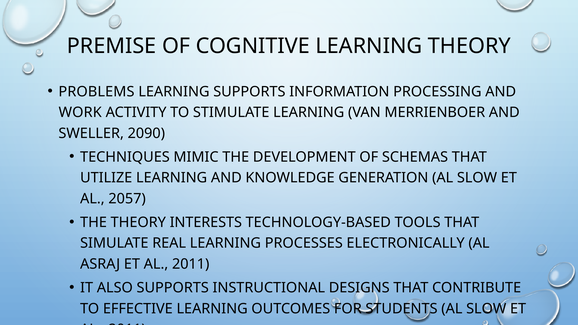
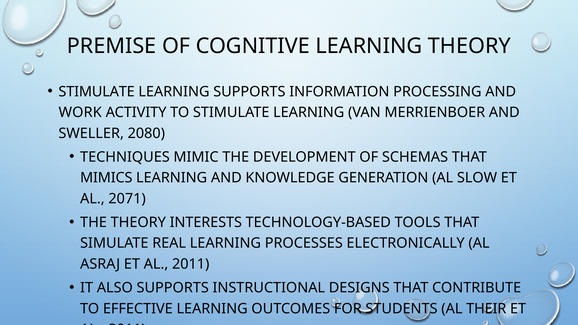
PROBLEMS: PROBLEMS -> STIMULATE (97, 92)
2090: 2090 -> 2080 (146, 133)
UTILIZE: UTILIZE -> MIMICS (106, 178)
2057: 2057 -> 2071 (127, 199)
STUDENTS AL SLOW: SLOW -> THEIR (486, 309)
